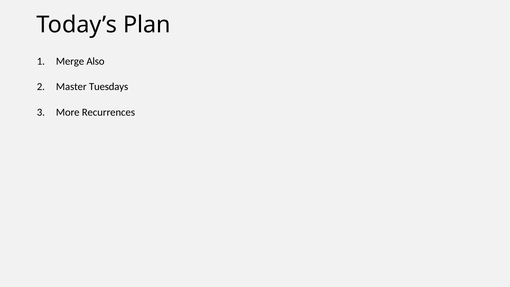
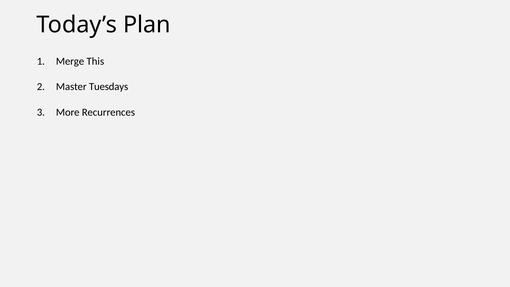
Also: Also -> This (95, 61)
